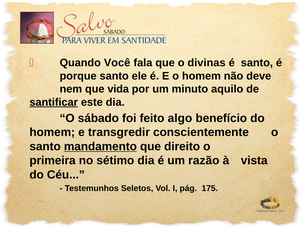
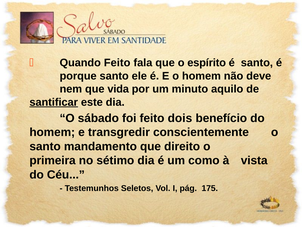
Quando Você: Você -> Feito (117, 63)
divinas: divinas -> espírito (207, 63)
algo: algo -> dois (180, 118)
mandamento underline: present -> none (100, 146)
razão: razão -> como (204, 160)
